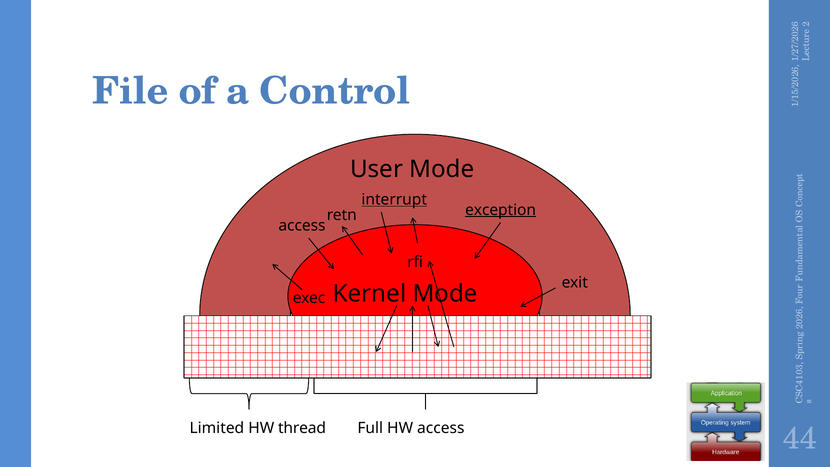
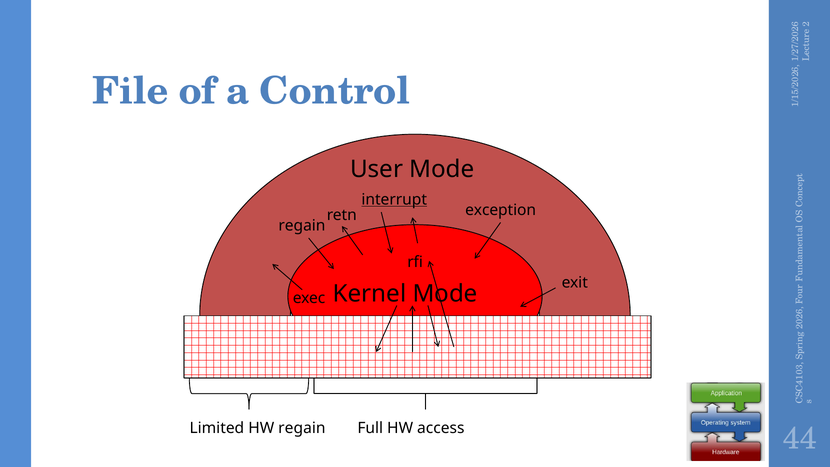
exception underline: present -> none (501, 210)
access: access -> regain (302, 225)
HW thread: thread -> regain (302, 428)
